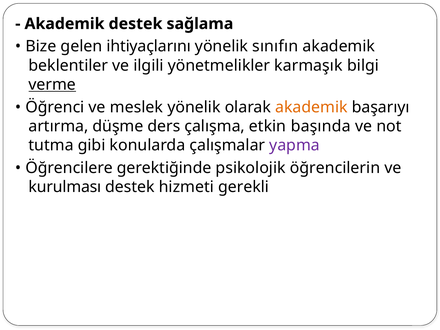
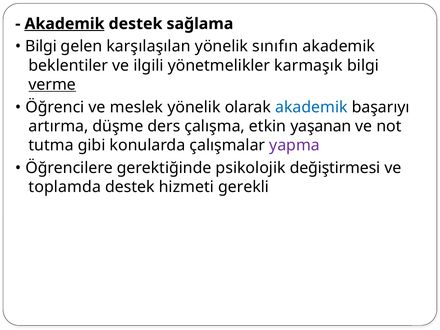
Akademik underline: none -> present (64, 24)
Bize: Bize -> Bilgi (41, 46)
ihtiyaçlarını: ihtiyaçlarını -> karşılaşılan (149, 46)
akademik colour: orange -> blue (311, 107)
başında: başında -> yaşanan (321, 126)
öğrencilerin: öğrencilerin -> değiştirmesi (335, 168)
kurulması: kurulması -> toplamda (65, 187)
